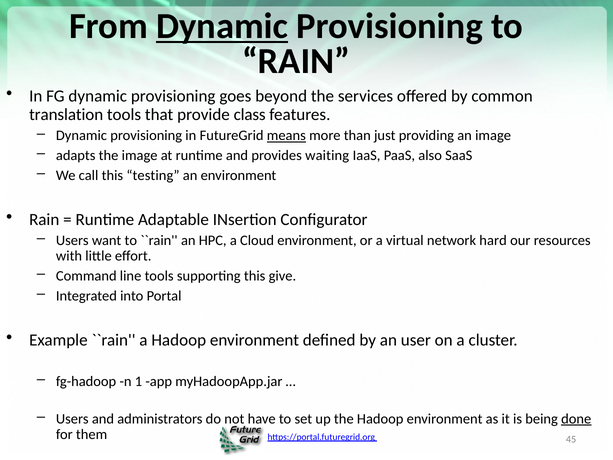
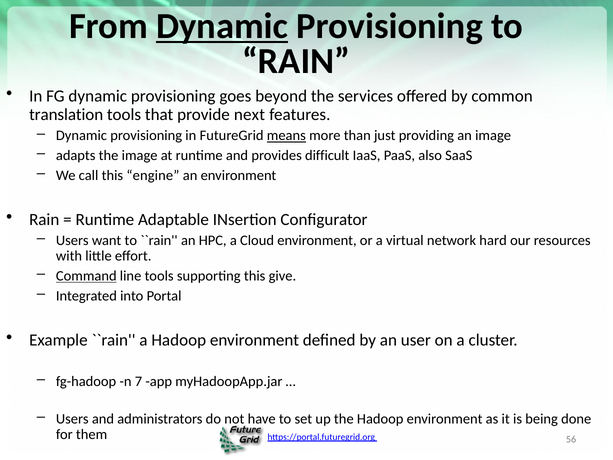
class: class -> next (249, 115)
waiting: waiting -> difficult (327, 156)
testing: testing -> engine (153, 175)
Command underline: none -> present (86, 276)
1: 1 -> 7 (138, 381)
done underline: present -> none (576, 419)
45: 45 -> 56 (571, 439)
